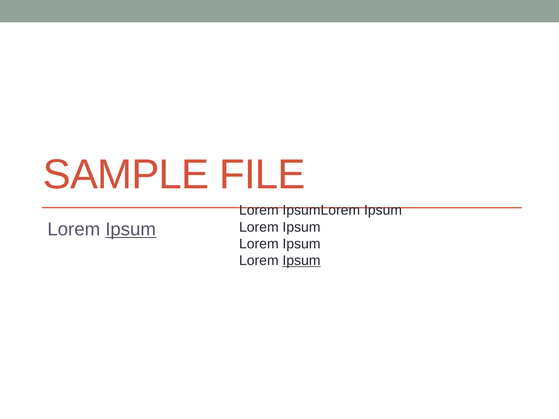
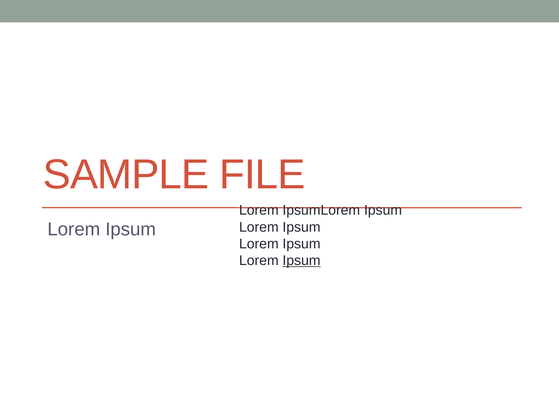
Ipsum underline: present -> none (131, 230)
